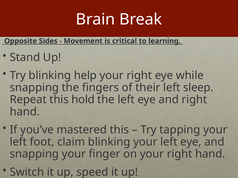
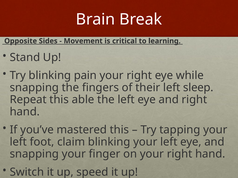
help: help -> pain (85, 76)
hold: hold -> able (83, 100)
